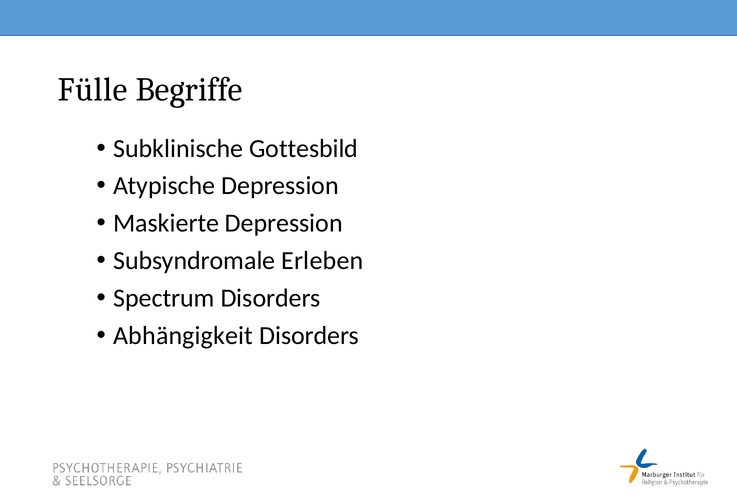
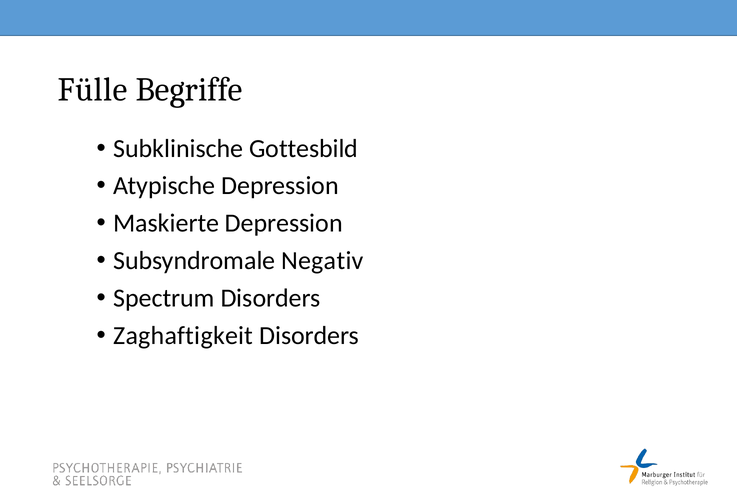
Erleben: Erleben -> Negativ (322, 260)
Abhängigkeit: Abhängigkeit -> Zaghaftigkeit (183, 335)
